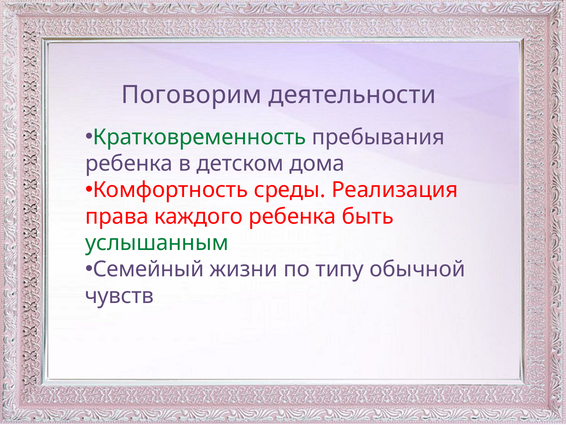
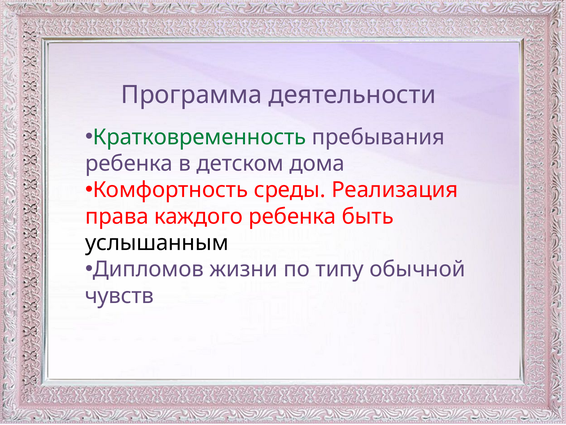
Поговорим: Поговорим -> Программа (192, 95)
услышанным colour: green -> black (157, 243)
Семейный: Семейный -> Дипломов (148, 269)
